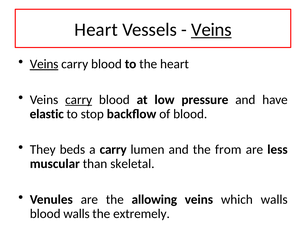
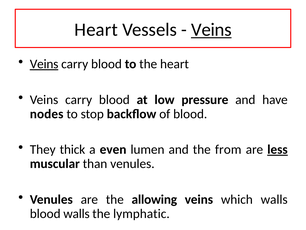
carry underline: present -> none (79, 99)
elastic: elastic -> nodes (47, 114)
beds: beds -> thick (72, 149)
a carry: carry -> even (113, 149)
less underline: none -> present (277, 149)
than skeletal: skeletal -> venules (132, 163)
extremely: extremely -> lymphatic (141, 213)
